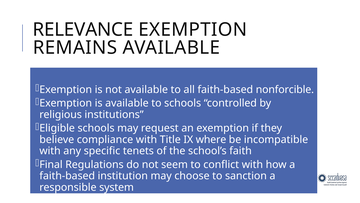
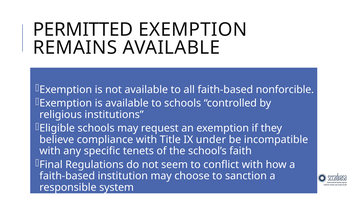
RELEVANCE: RELEVANCE -> PERMITTED (83, 30)
where: where -> under (211, 139)
